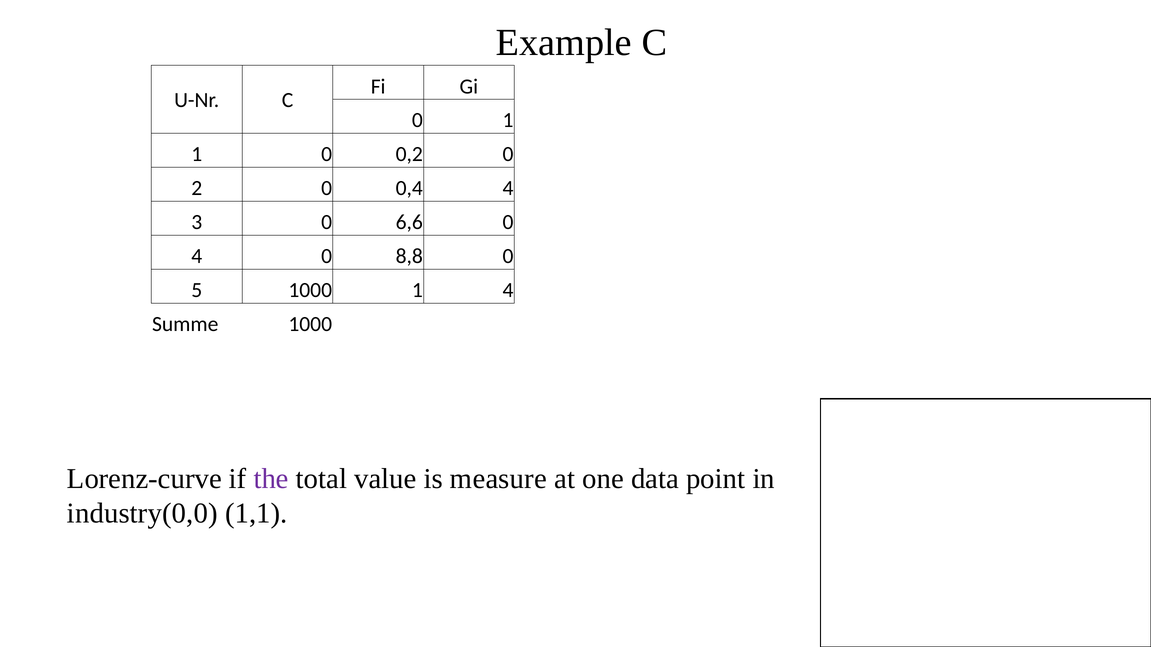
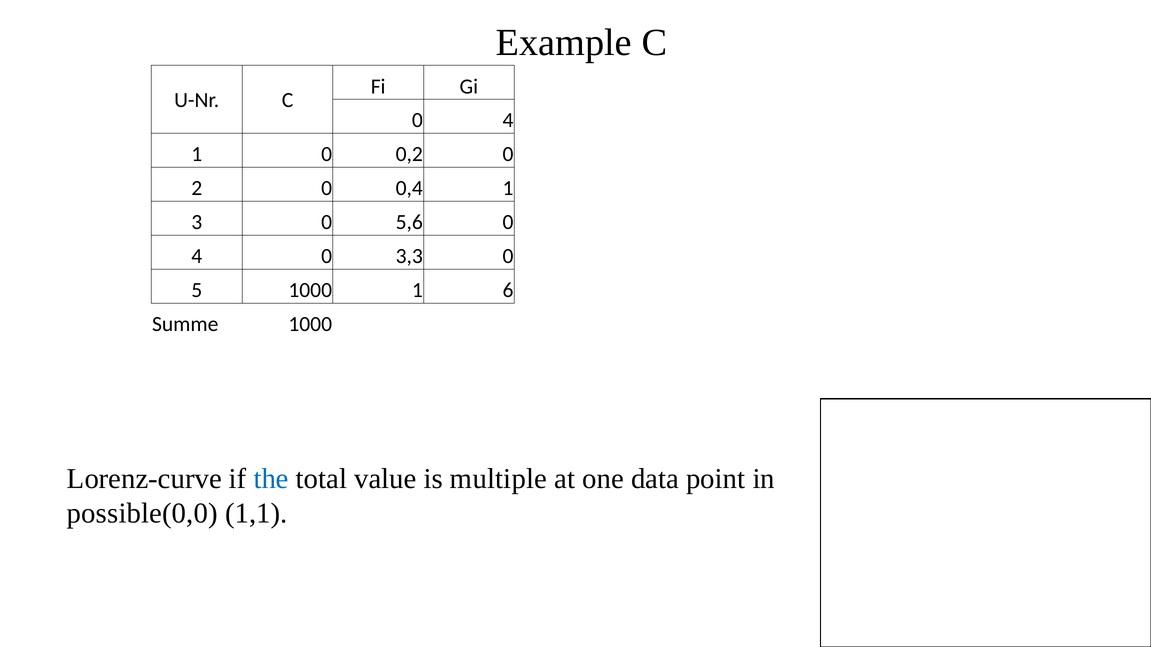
1: 1 -> 4 (508, 120)
0,4 4: 4 -> 1 (508, 188)
6,6: 6,6 -> 5,6 (409, 222)
8,8: 8,8 -> 3,3 (409, 256)
1 4: 4 -> 6 (508, 290)
the colour: purple -> blue (271, 479)
measure: measure -> multiple (499, 479)
industry(0,0: industry(0,0 -> possible(0,0 (142, 514)
